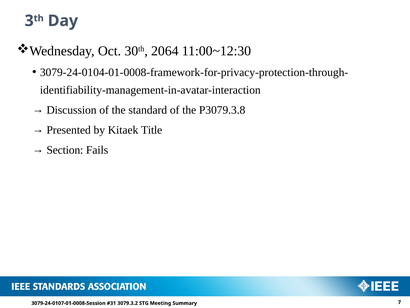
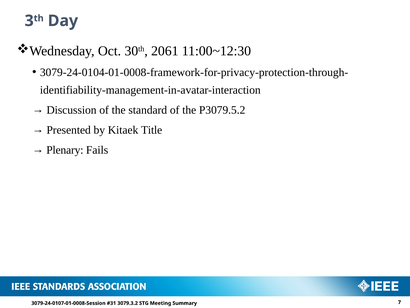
2064: 2064 -> 2061 (165, 51)
P3079.3.8: P3079.3.8 -> P3079.5.2 (222, 110)
Section: Section -> Plenary (65, 150)
